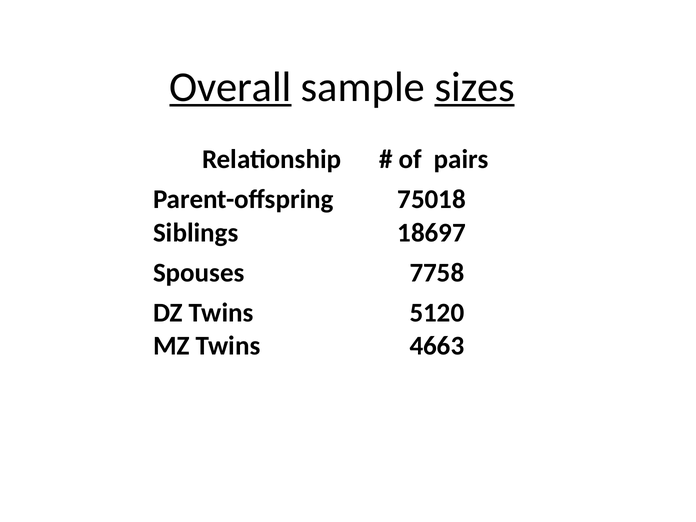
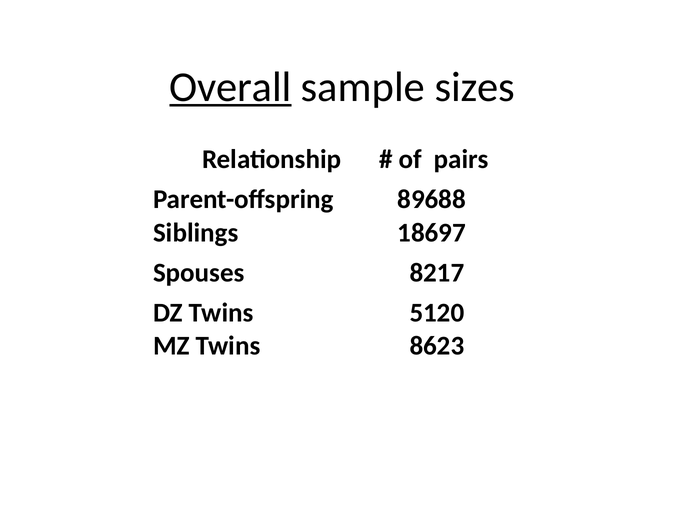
sizes underline: present -> none (475, 87)
75018: 75018 -> 89688 (432, 200)
7758: 7758 -> 8217 (437, 273)
4663: 4663 -> 8623 (437, 346)
